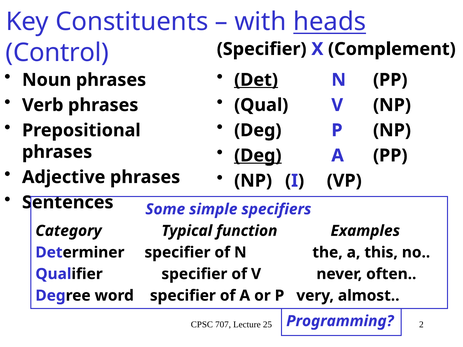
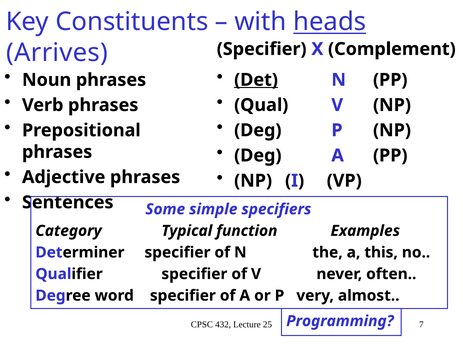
Control: Control -> Arrives (57, 53)
Deg underline: present -> none (258, 156)
707: 707 -> 432 (223, 325)
2: 2 -> 7 (421, 325)
